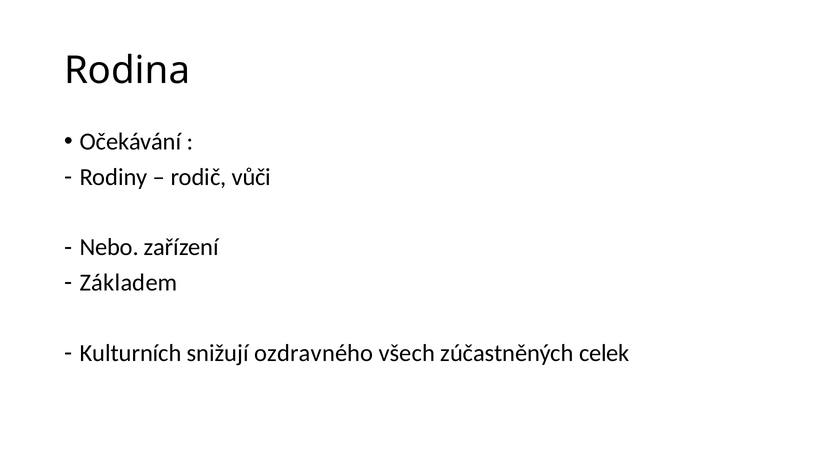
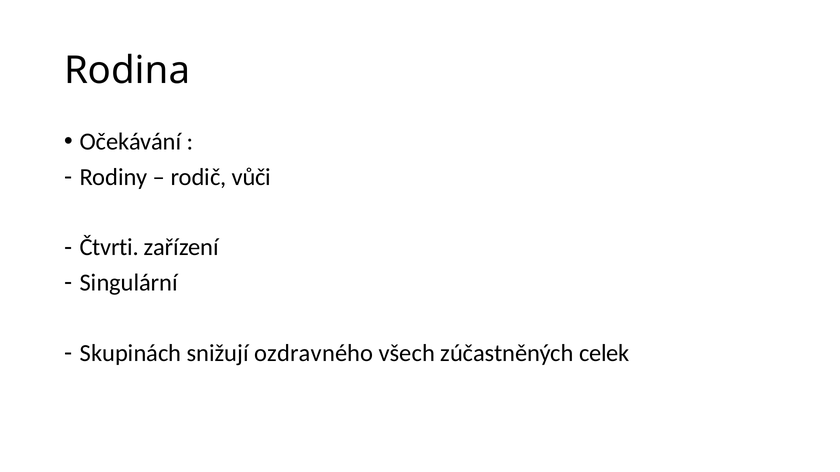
Nebo: Nebo -> Čtvrti (109, 248)
Základem: Základem -> Singulární (129, 283)
Kulturních: Kulturních -> Skupinách (131, 353)
